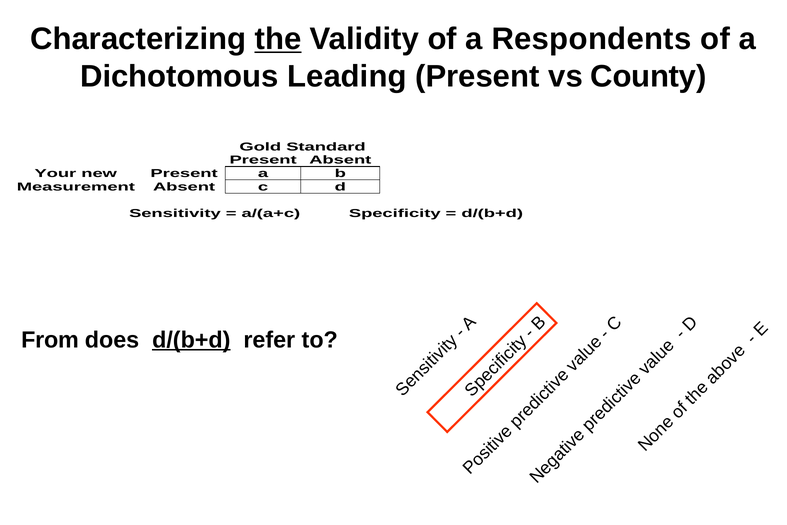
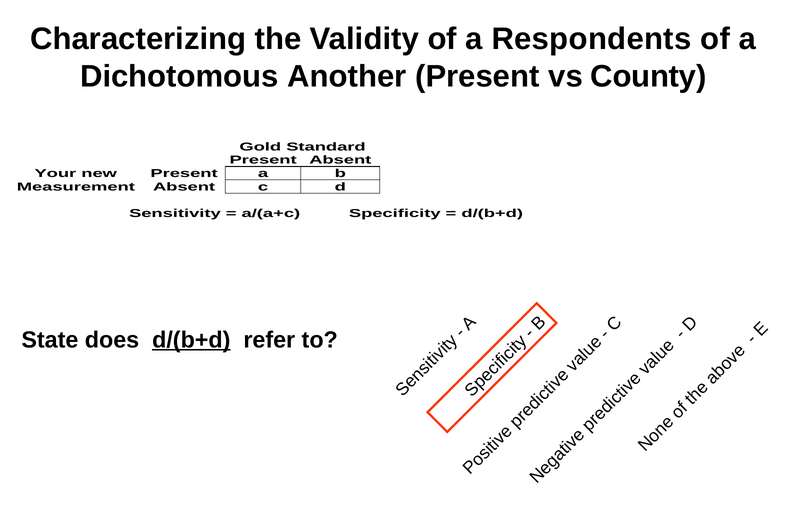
the underline: present -> none (278, 39)
Leading: Leading -> Another (347, 76)
From: From -> State (50, 340)
